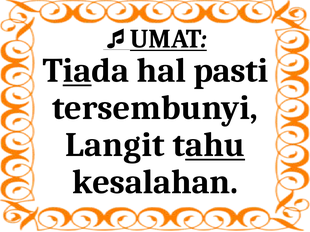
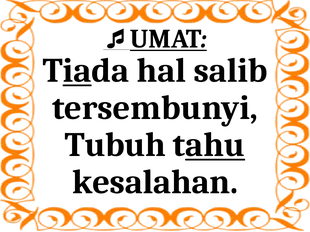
pasti: pasti -> salib (231, 71)
Langit: Langit -> Tubuh (115, 145)
